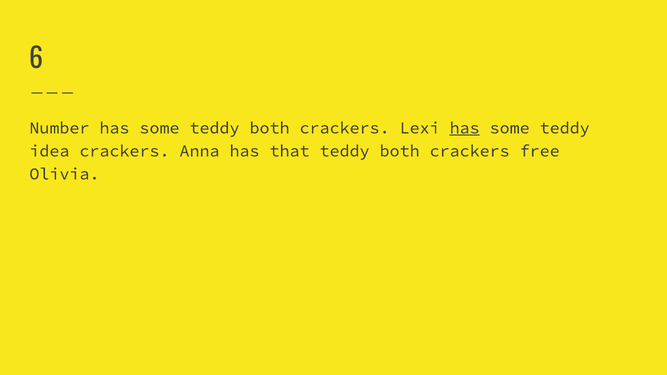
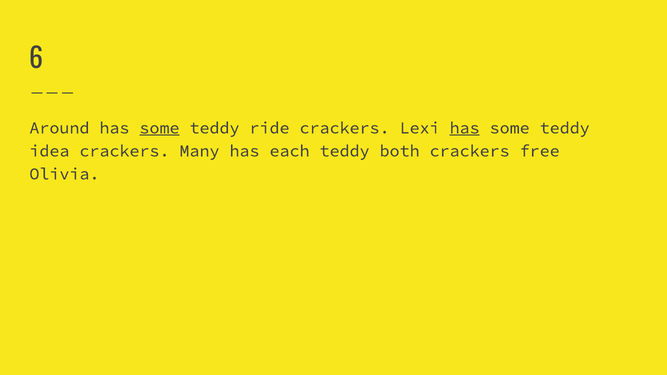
Number: Number -> Around (59, 128)
some underline: none -> present (159, 128)
both: both -> ride (270, 128)
Anna: Anna -> Many (199, 151)
that: that -> each (290, 151)
